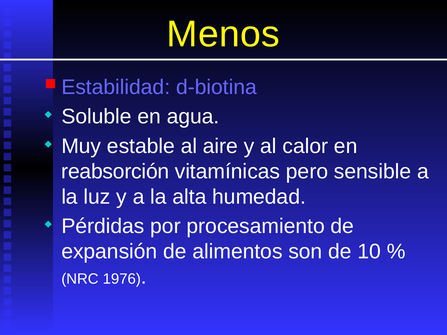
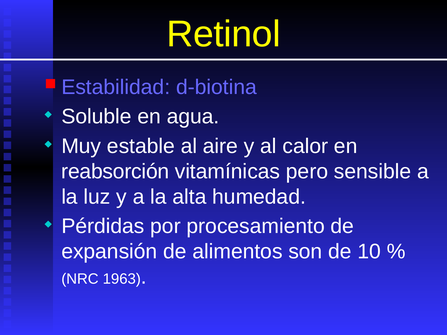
Menos: Menos -> Retinol (224, 34)
1976: 1976 -> 1963 (122, 279)
